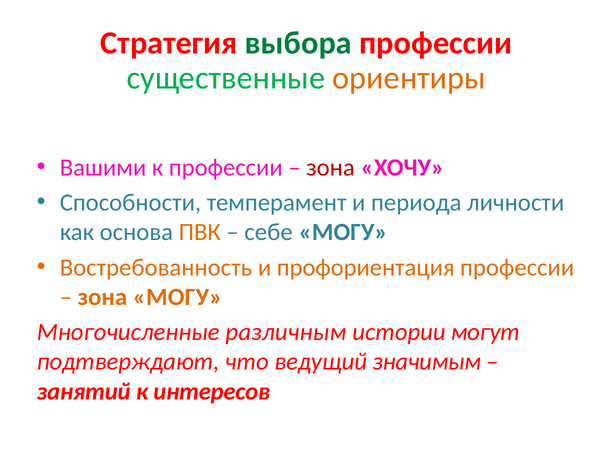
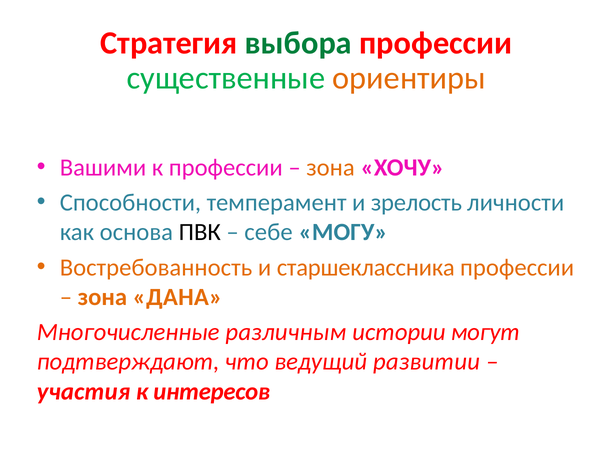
зона colour: red -> orange (330, 167)
периода: периода -> зрелость (416, 203)
ПВК colour: orange -> black (200, 232)
профориентация: профориентация -> старшеклассника (366, 267)
зона МОГУ: МОГУ -> ДАНА (178, 297)
значимым: значимым -> развитии (427, 362)
занятий: занятий -> участия (83, 391)
